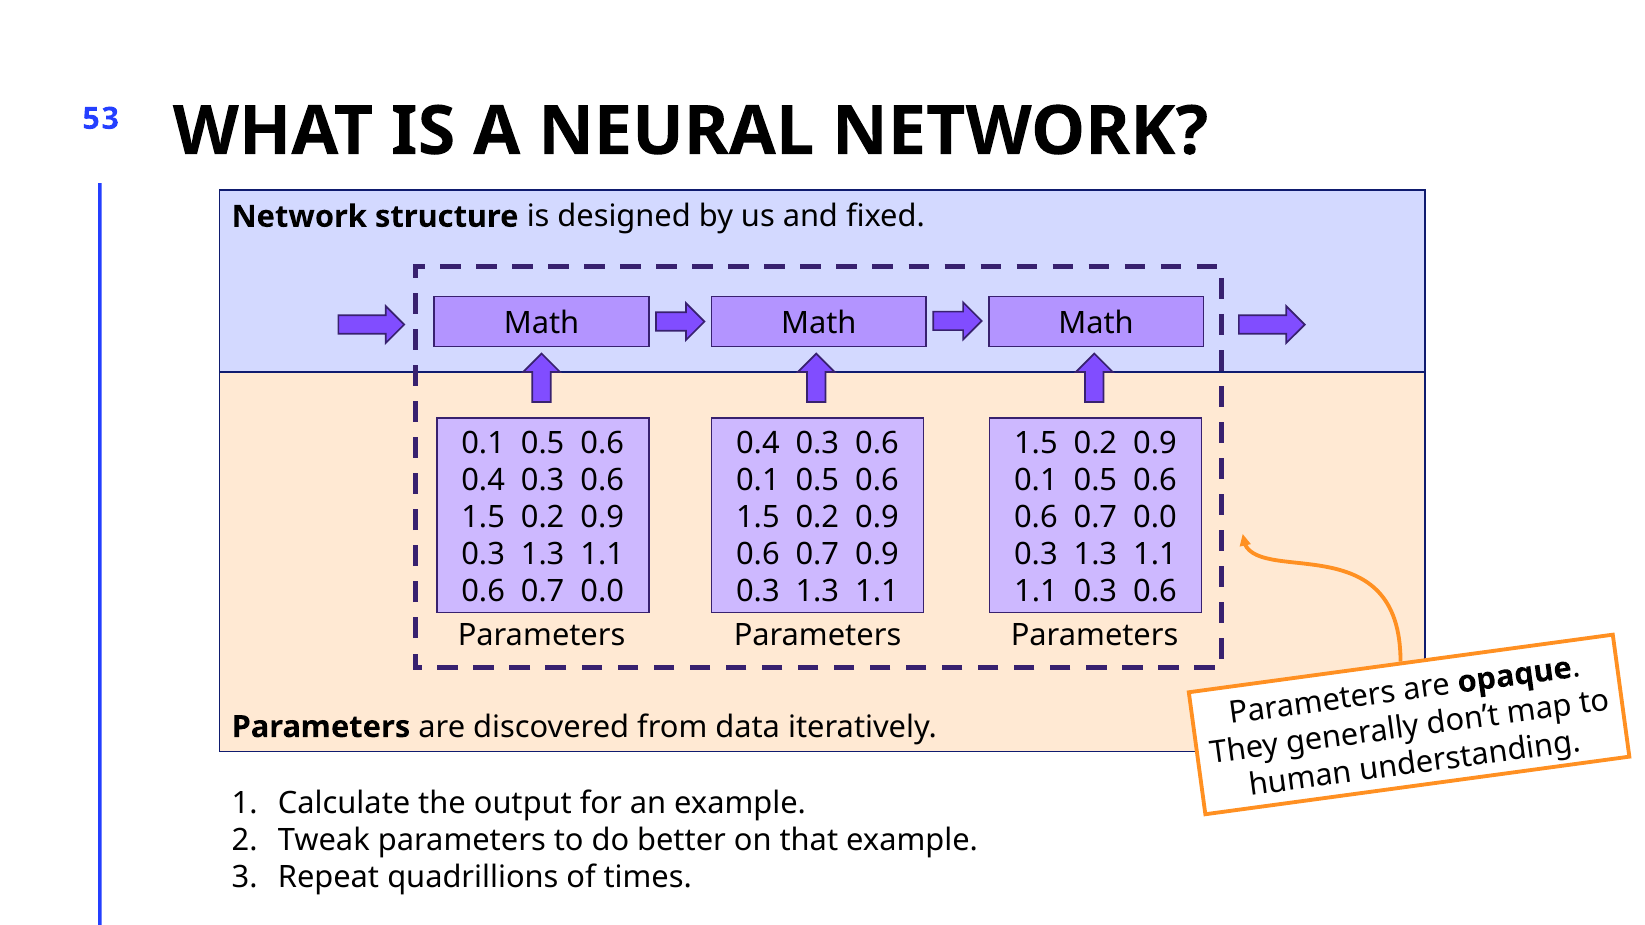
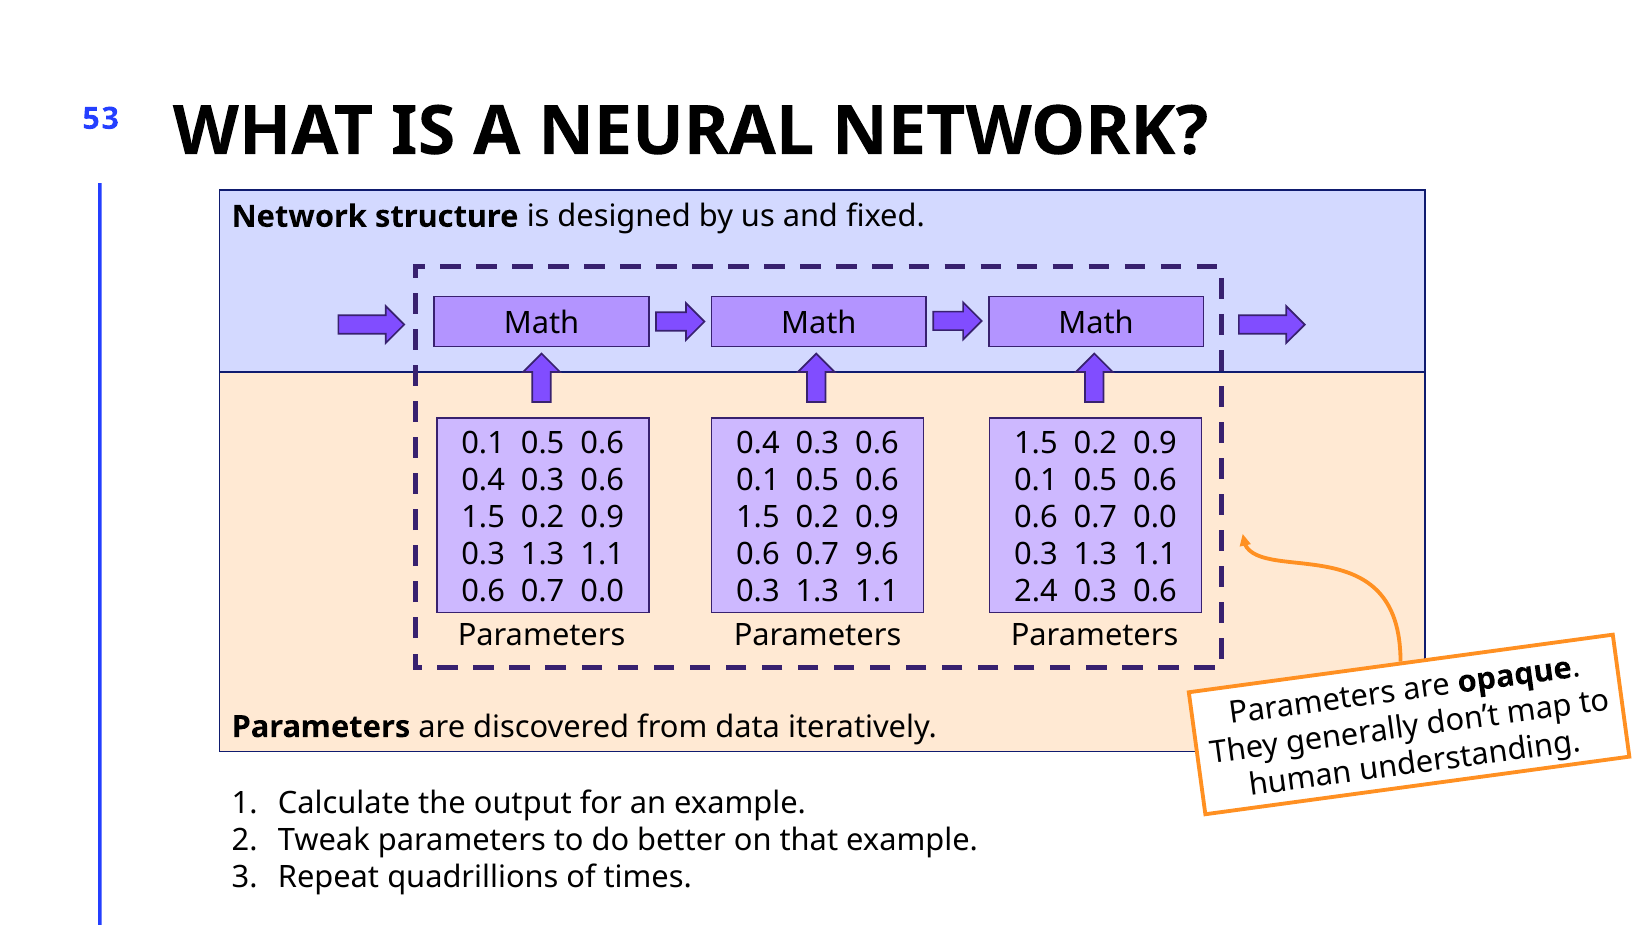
0.7 0.9: 0.9 -> 9.6 (877, 554)
1.1: 1.1 -> 2.4 (1036, 591)
